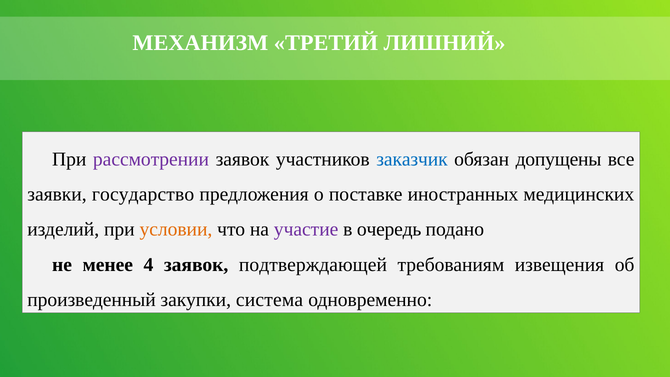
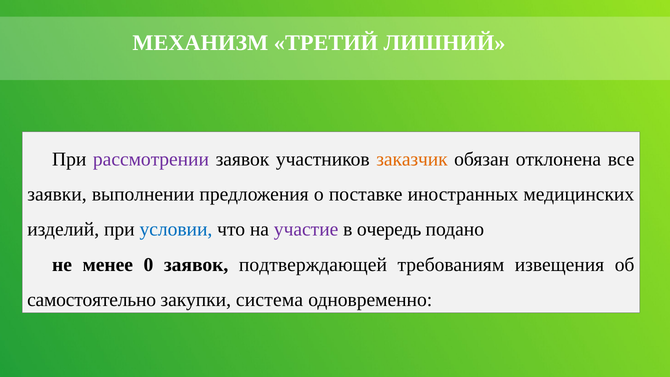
заказчик colour: blue -> orange (412, 159)
допущены: допущены -> отклонена (558, 159)
государство: государство -> выполнении (143, 194)
условии colour: orange -> blue (176, 229)
4: 4 -> 0 (148, 265)
произведенный: произведенный -> самостоятельно (92, 300)
